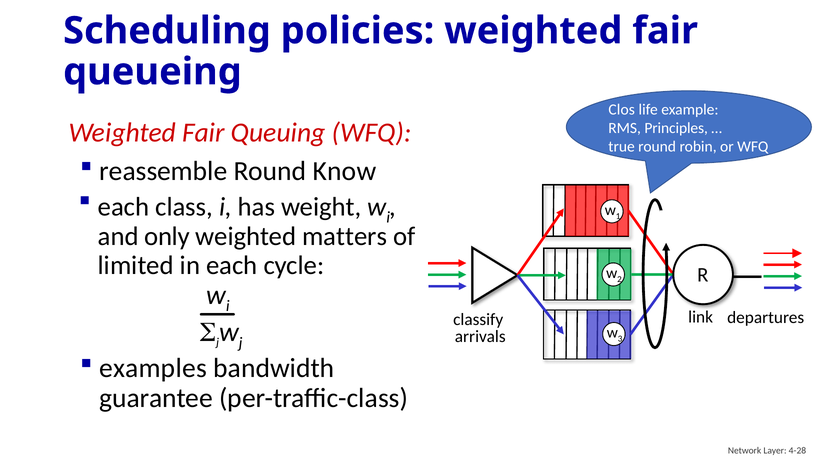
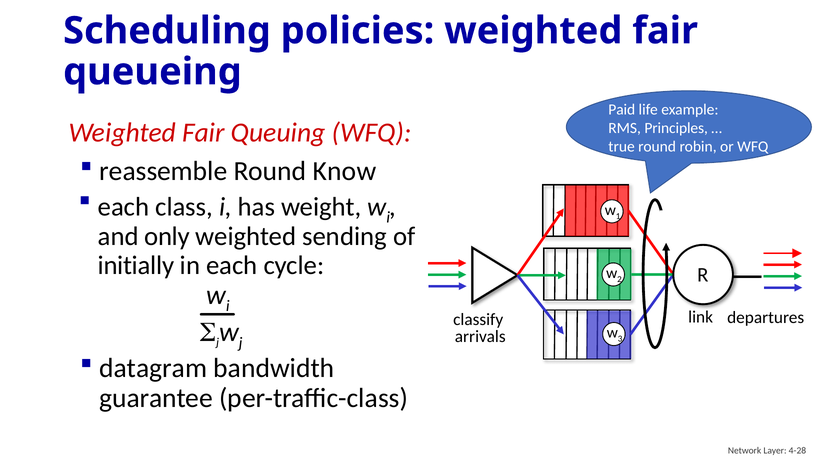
Clos: Clos -> Paid (622, 109)
matters: matters -> sending (345, 236)
limited: limited -> initially (136, 265)
examples: examples -> datagram (153, 368)
